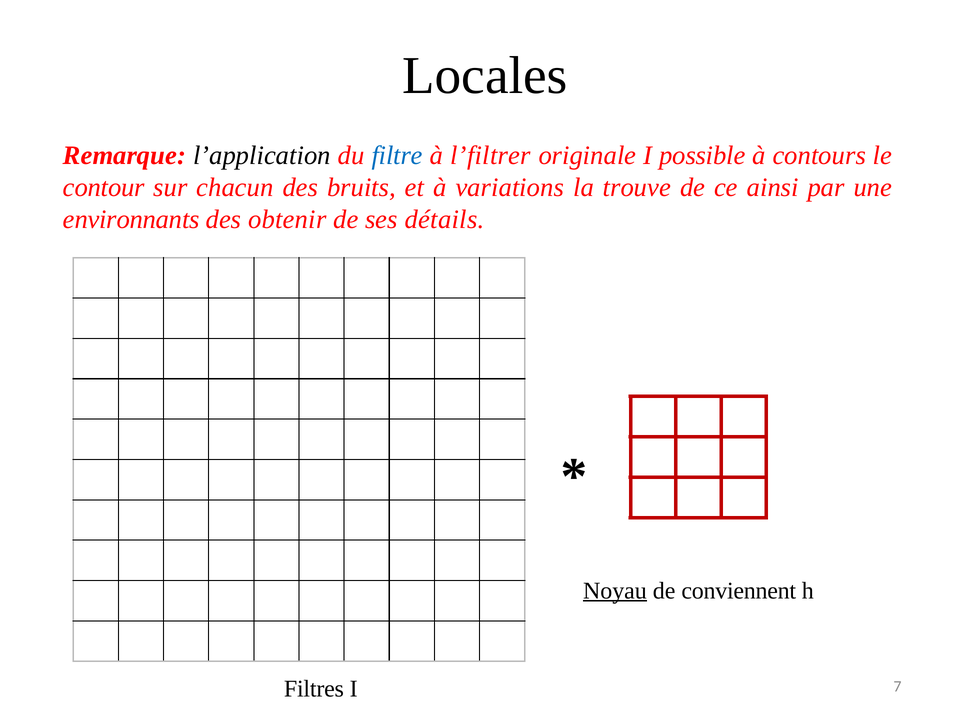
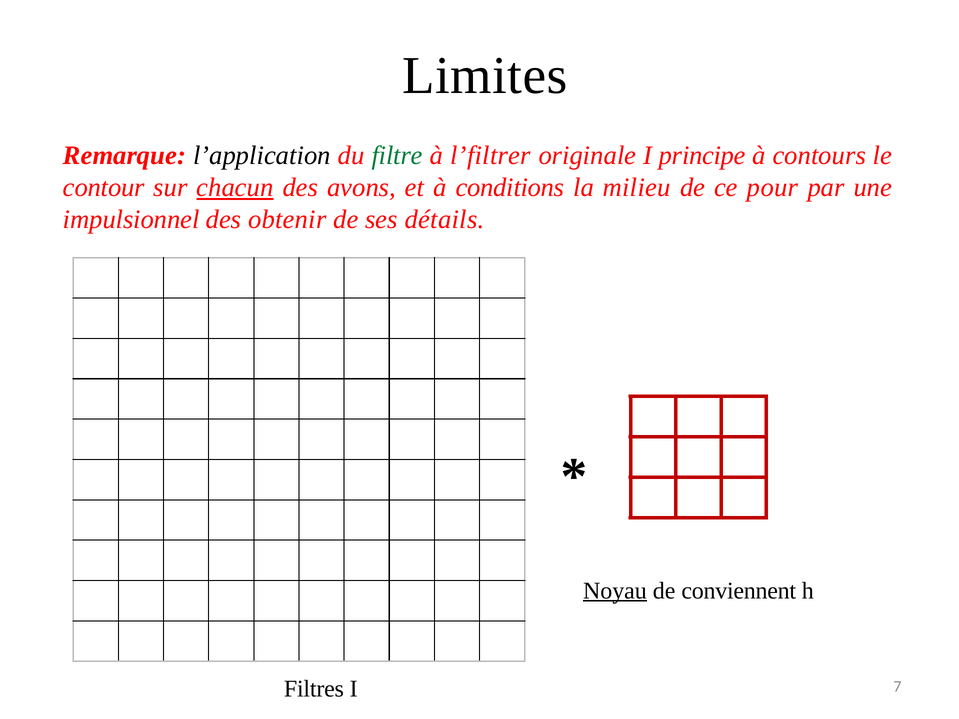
Locales: Locales -> Limites (485, 76)
filtre colour: blue -> green (397, 156)
possible: possible -> principe (702, 156)
chacun underline: none -> present (235, 188)
bruits: bruits -> avons (361, 188)
variations: variations -> conditions (510, 188)
trouve: trouve -> milieu (637, 188)
ainsi: ainsi -> pour (773, 188)
environnants: environnants -> impulsionnel (131, 220)
